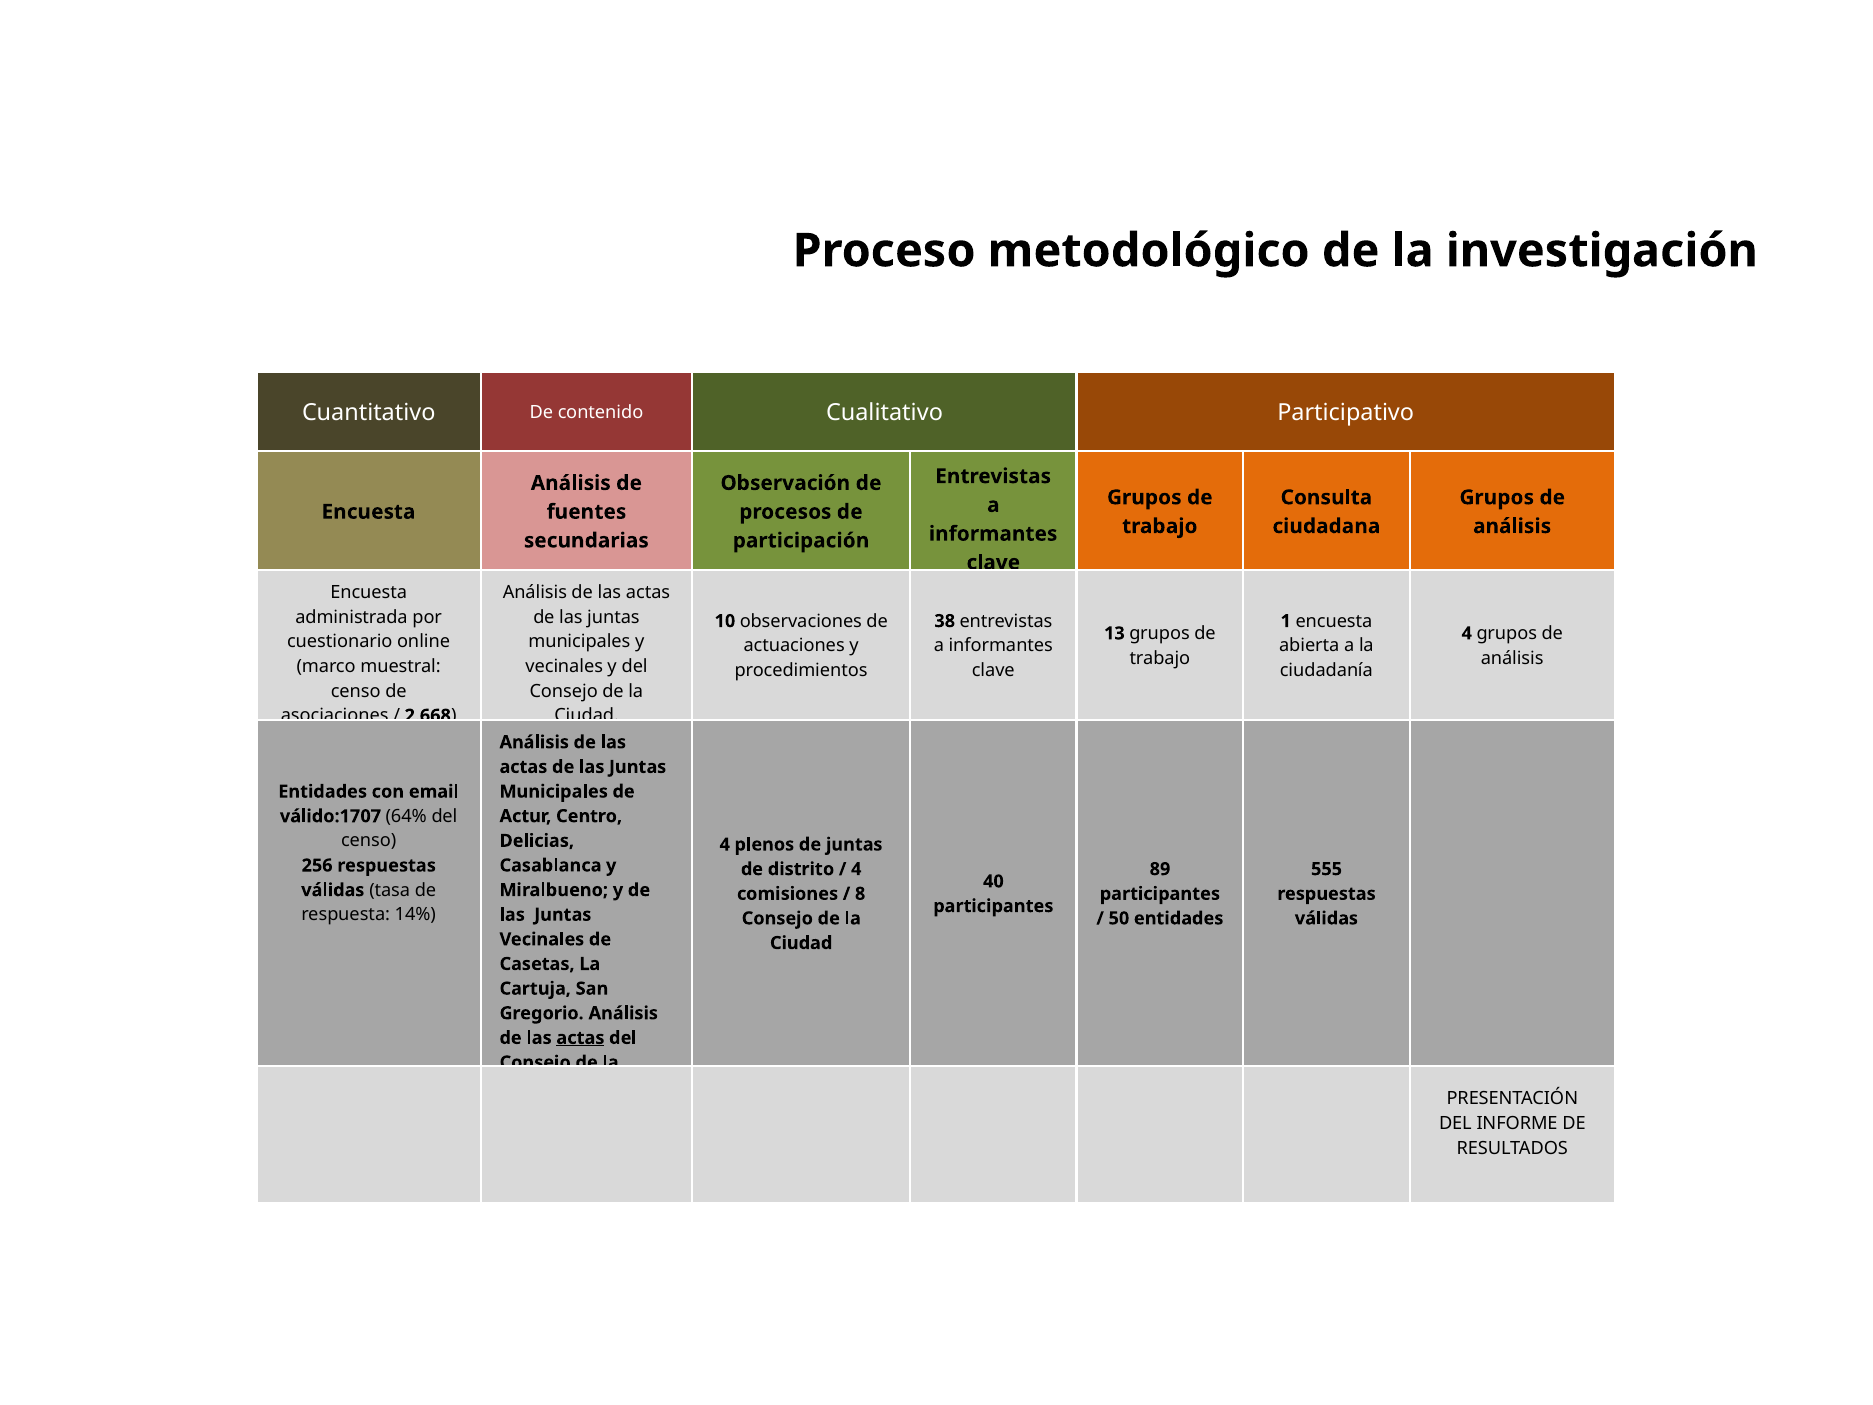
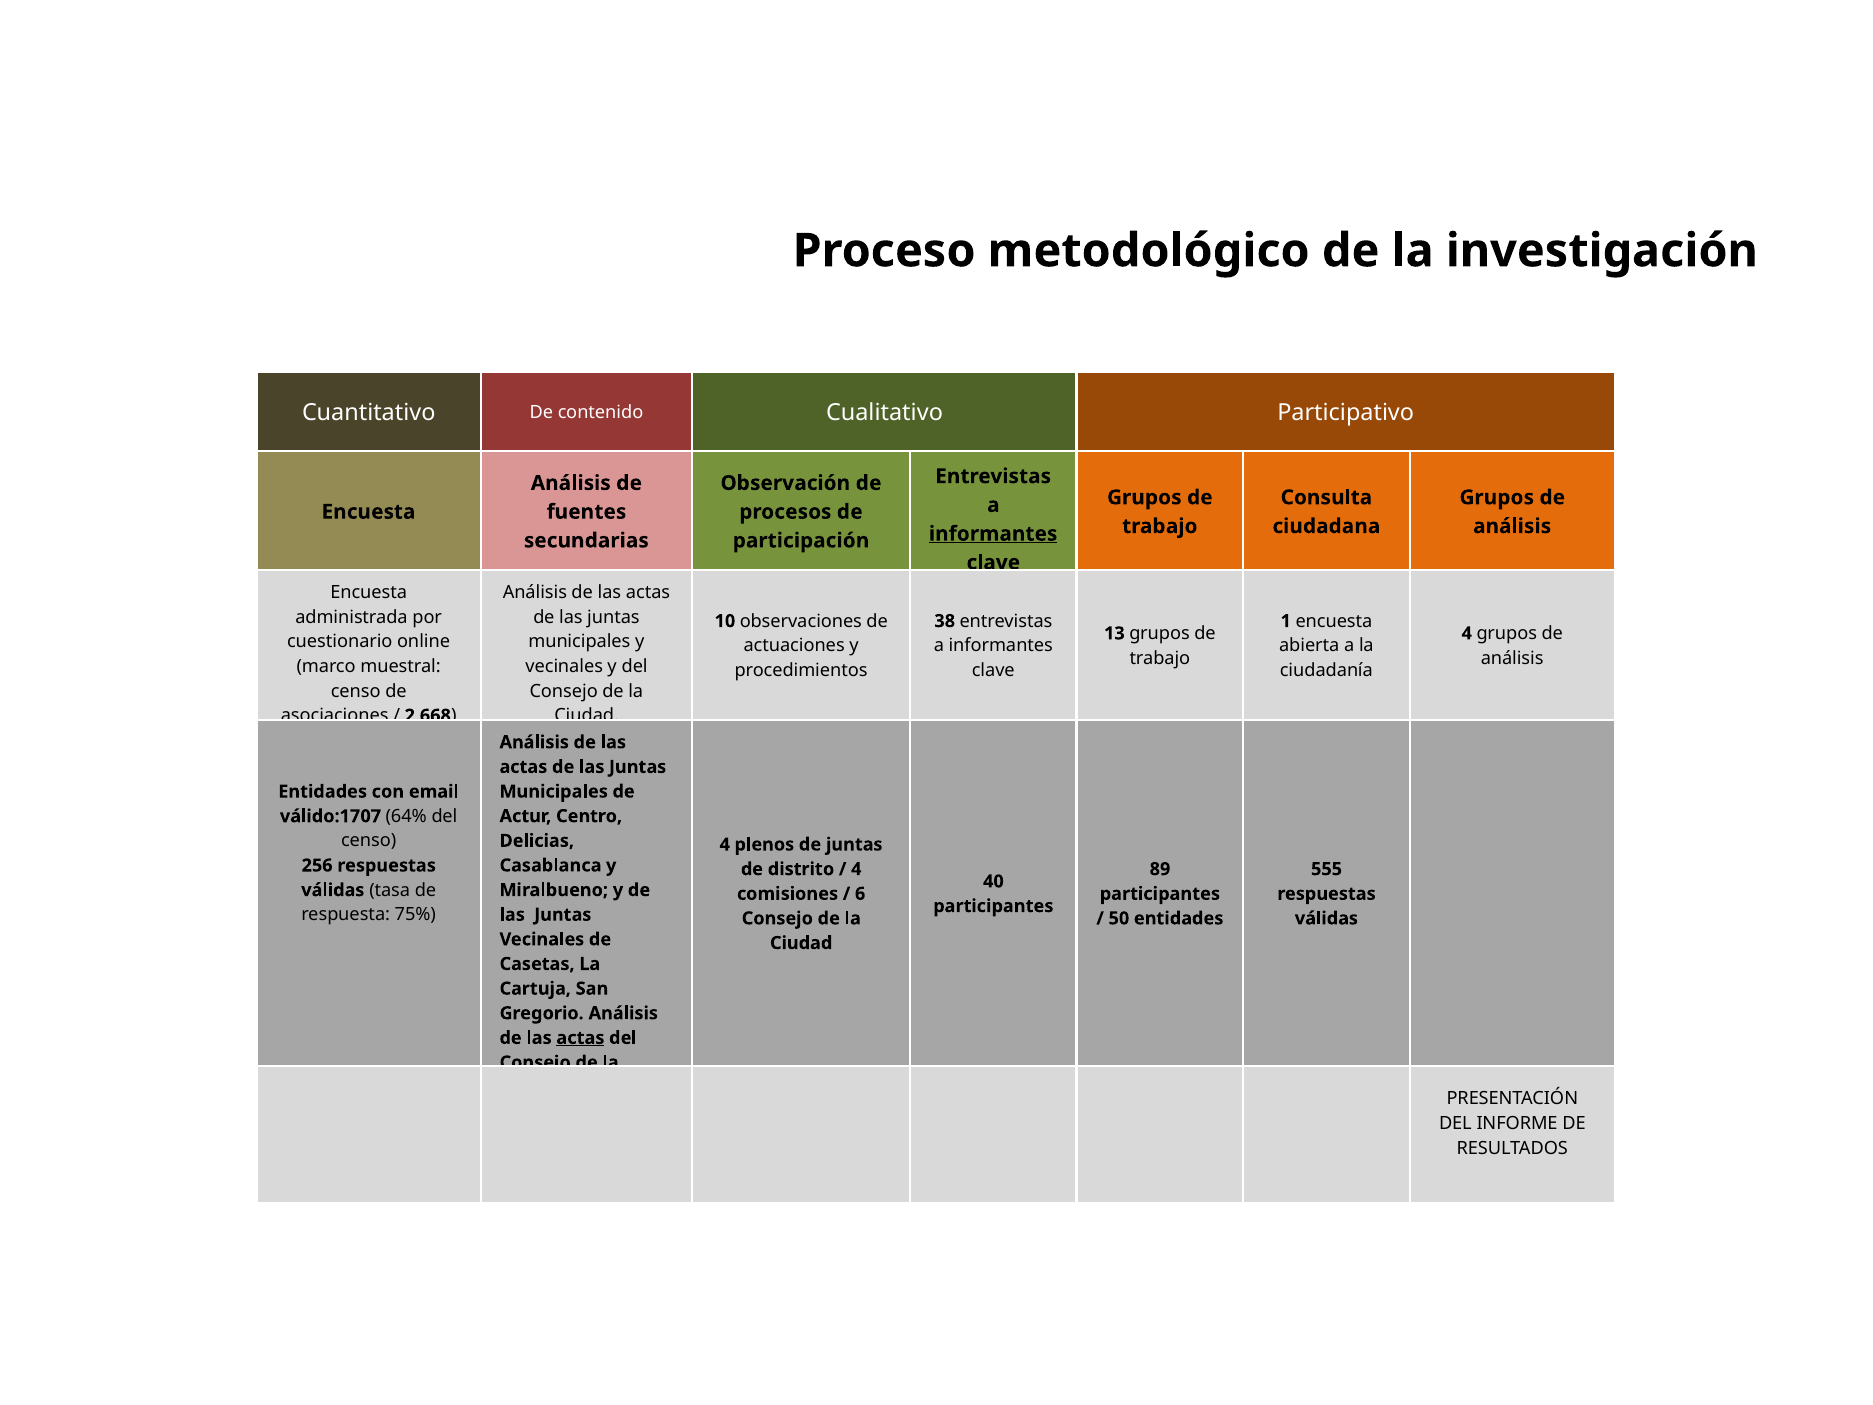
informantes underline: none -> present (993, 534)
8: 8 -> 6 (860, 894)
14%: 14% -> 75% (415, 915)
